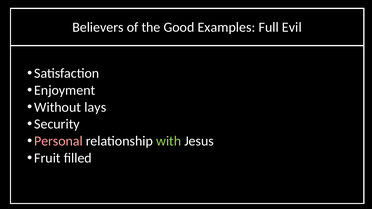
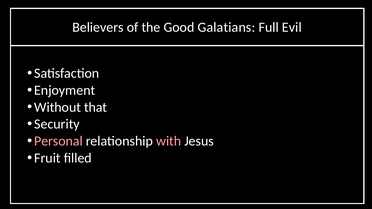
Examples: Examples -> Galatians (226, 27)
lays: lays -> that (95, 107)
with colour: light green -> pink (169, 141)
